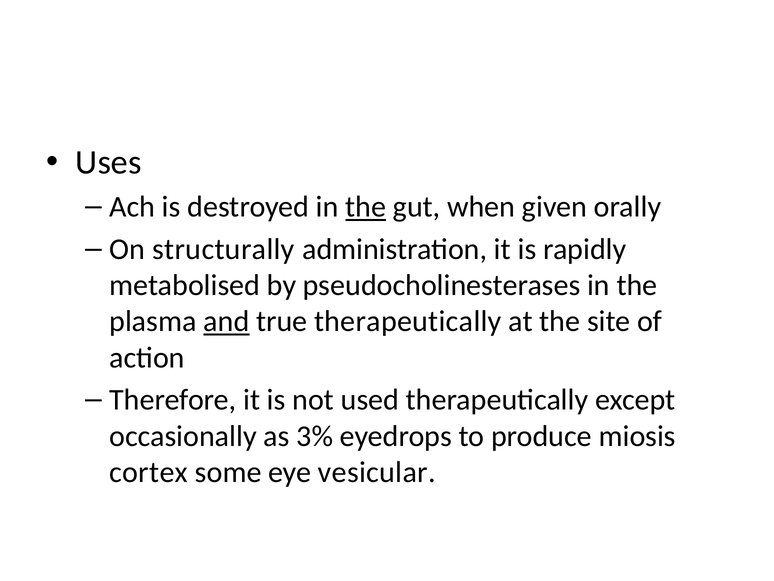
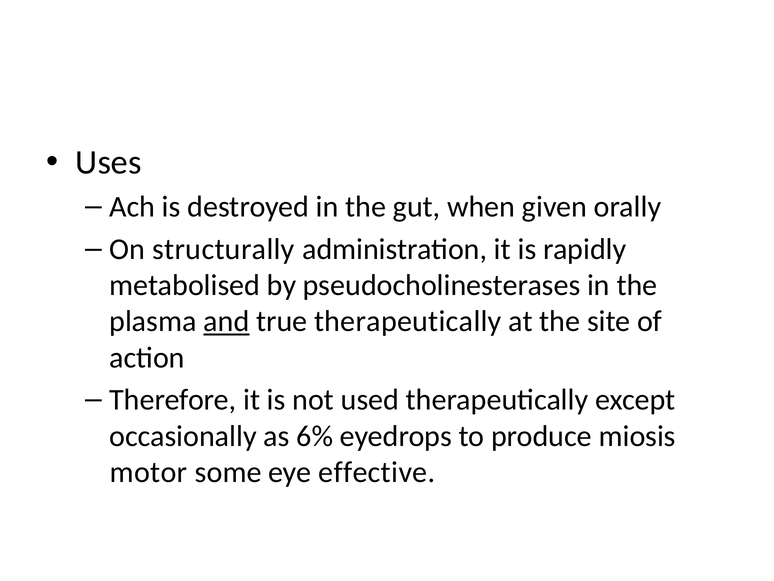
the underline: present -> none (366, 207)
3%: 3% -> 6% (315, 436)
cortex: cortex -> motor (149, 472)
vesicular: vesicular -> effective (377, 472)
